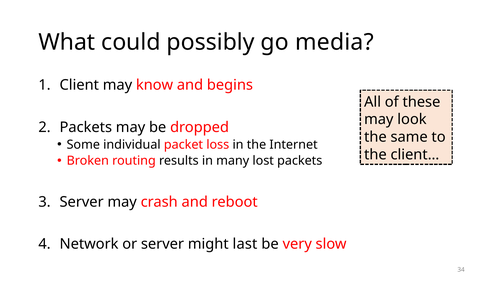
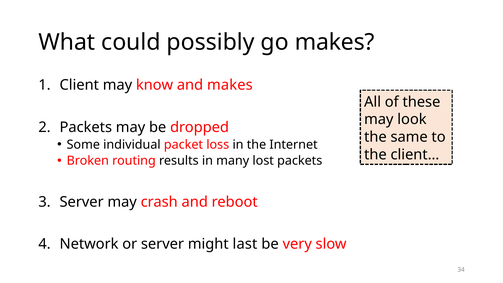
go media: media -> makes (335, 42)
and begins: begins -> makes (230, 85)
